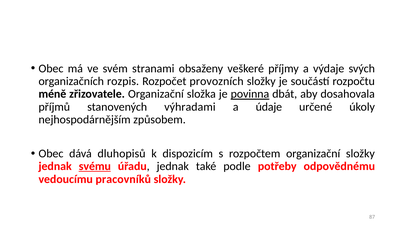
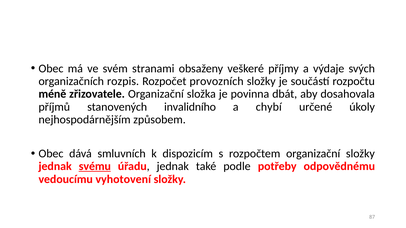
povinna underline: present -> none (250, 94)
výhradami: výhradami -> invalidního (190, 107)
údaje: údaje -> chybí (269, 107)
dluhopisů: dluhopisů -> smluvních (122, 154)
pracovníků: pracovníků -> vyhotovení (123, 179)
